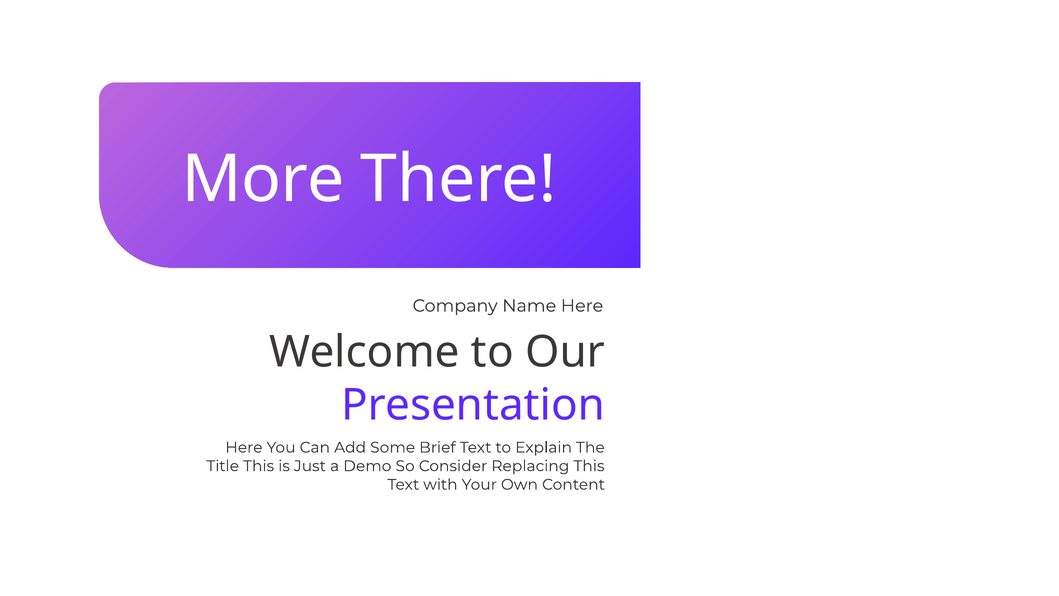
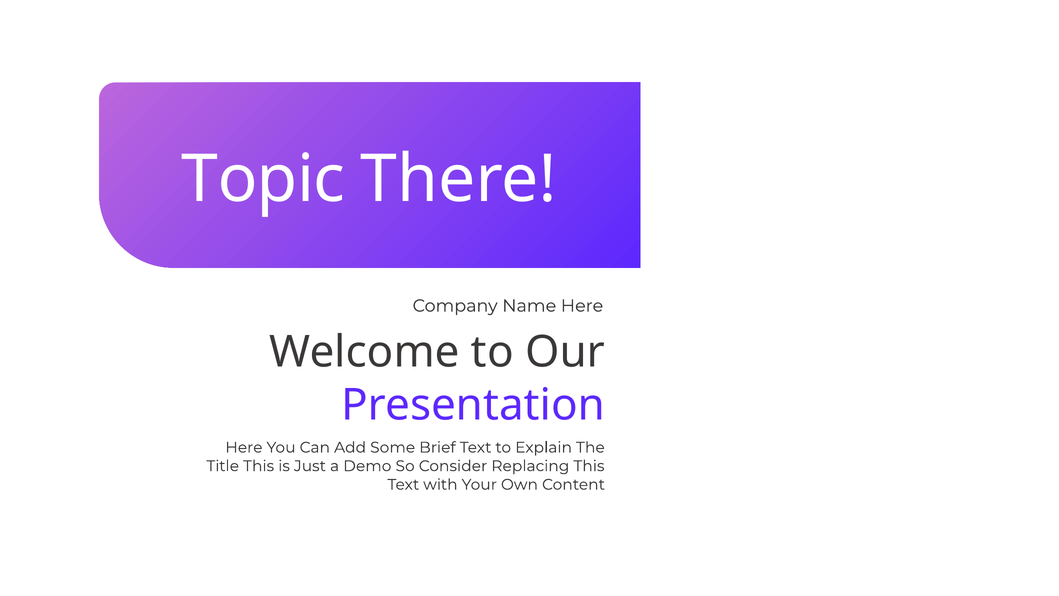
More: More -> Topic (263, 179)
